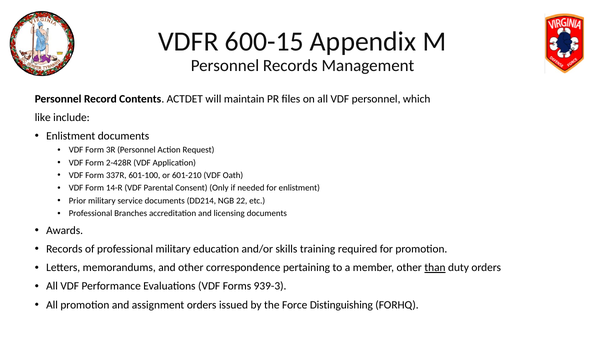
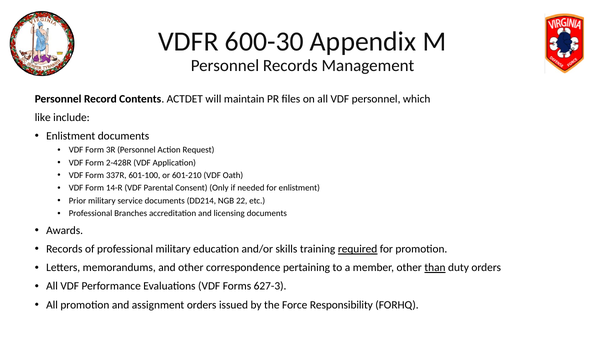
600-15: 600-15 -> 600-30 (264, 42)
required underline: none -> present (358, 249)
939-3: 939-3 -> 627-3 (270, 286)
Distinguishing: Distinguishing -> Responsibility (341, 305)
